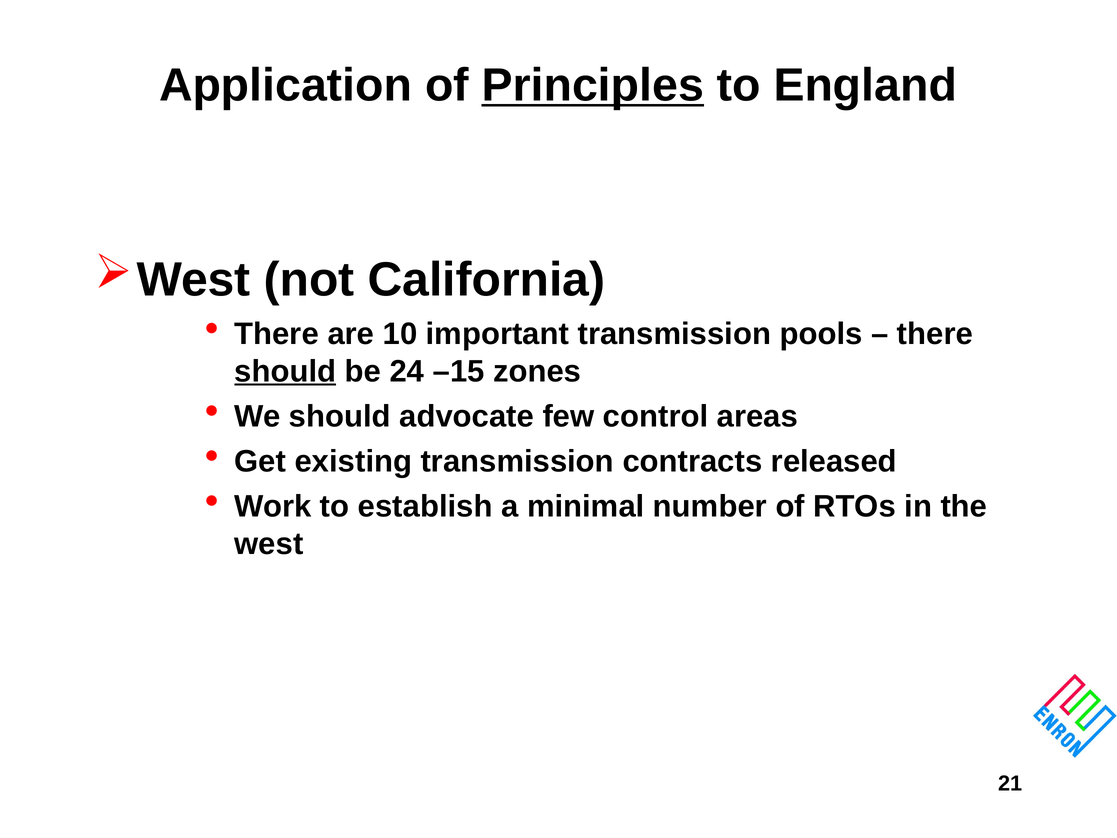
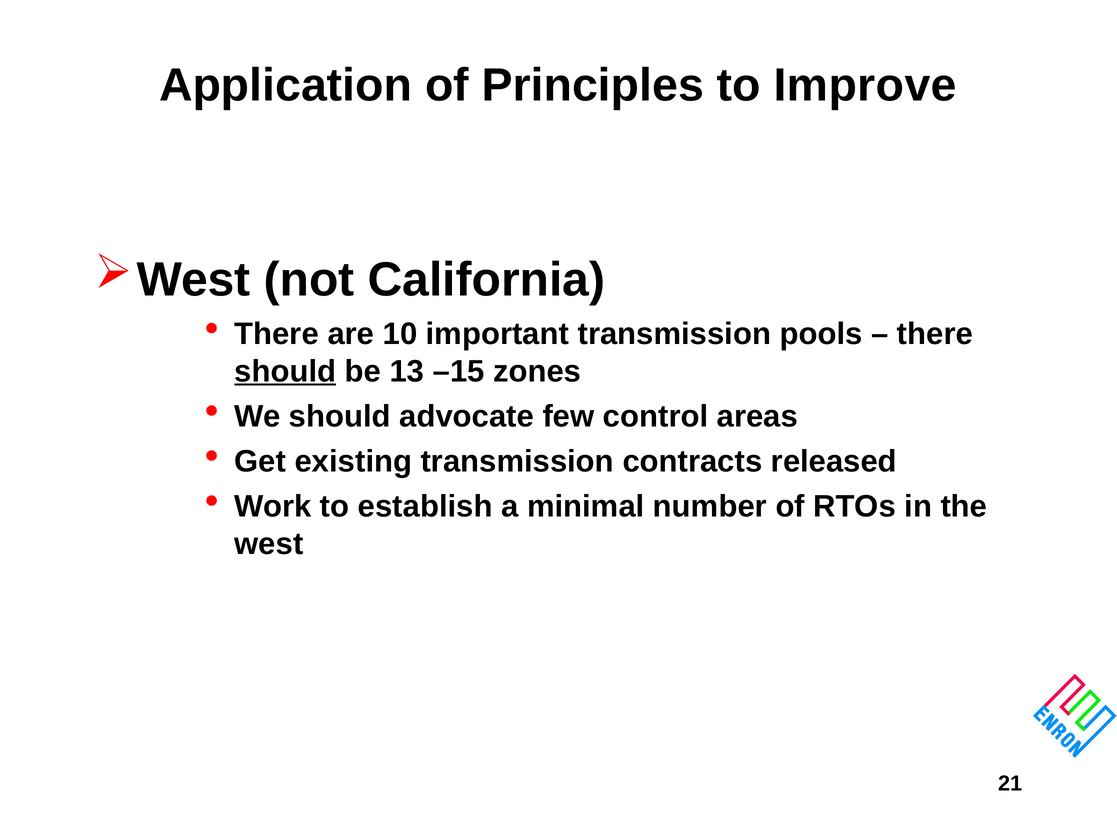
Principles underline: present -> none (593, 85)
England: England -> Improve (865, 85)
24: 24 -> 13 (407, 371)
